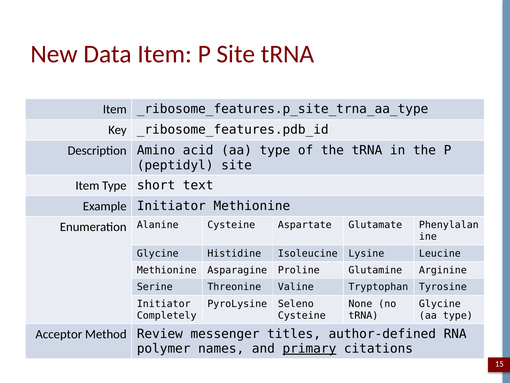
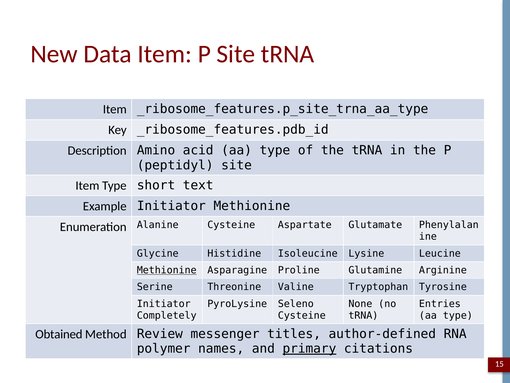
Methionine underline: none -> present (167, 270)
Glycine: Glycine -> Entries (440, 303)
Acceptor: Acceptor -> Obtained (59, 334)
